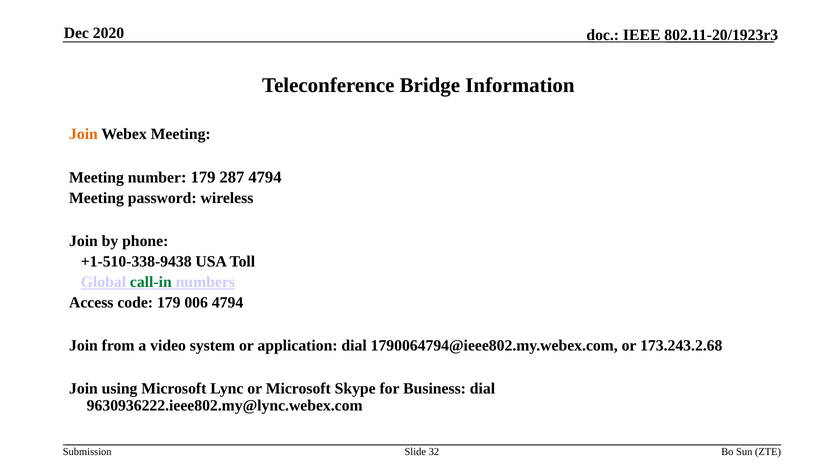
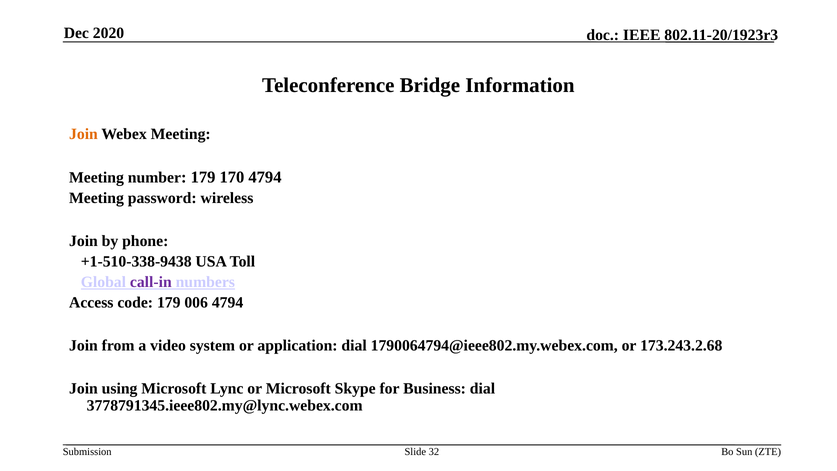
287: 287 -> 170 (232, 177)
call-in colour: green -> purple (151, 282)
9630936222.ieee802.my@lync.webex.com: 9630936222.ieee802.my@lync.webex.com -> 3778791345.ieee802.my@lync.webex.com (225, 405)
